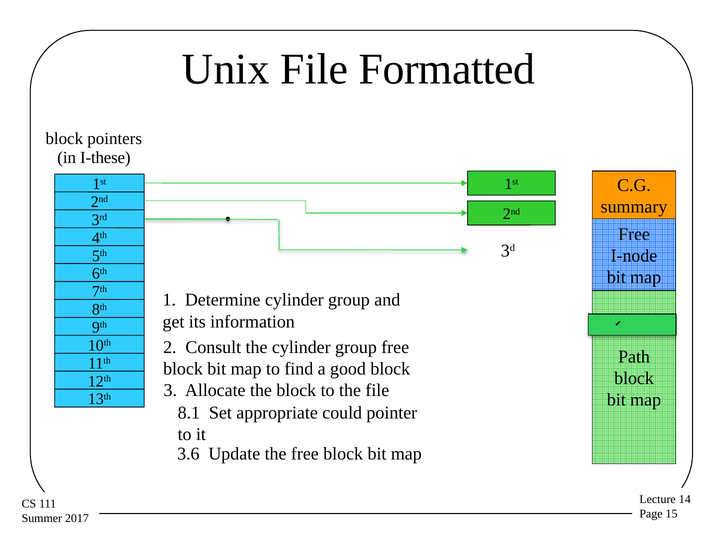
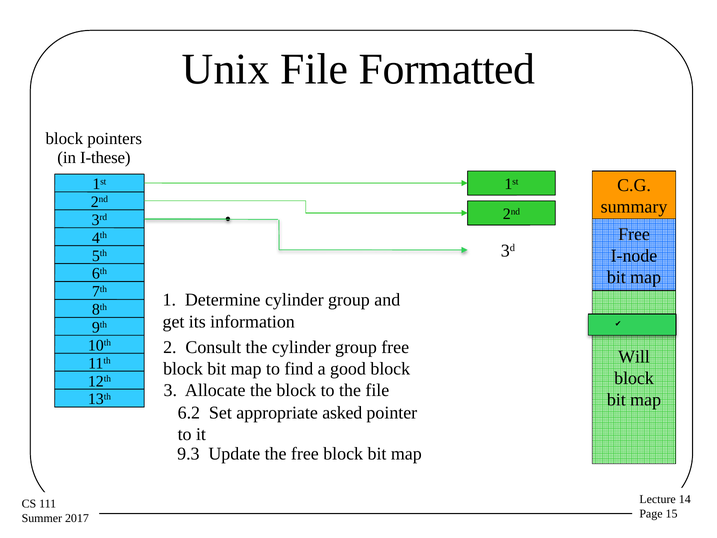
Path: Path -> Will (634, 357)
8.1: 8.1 -> 6.2 (189, 413)
could: could -> asked (342, 413)
3.6: 3.6 -> 9.3 (188, 454)
